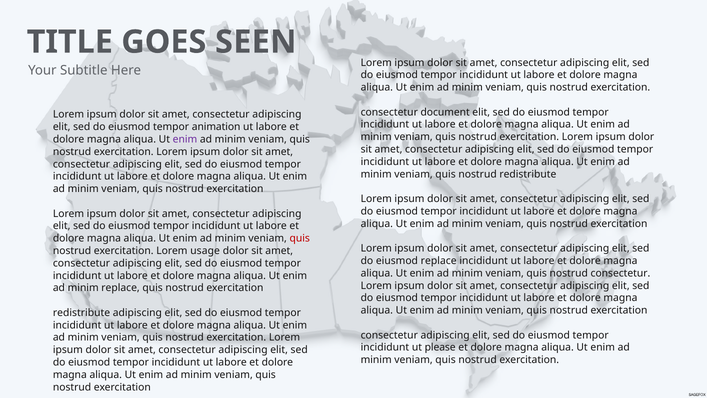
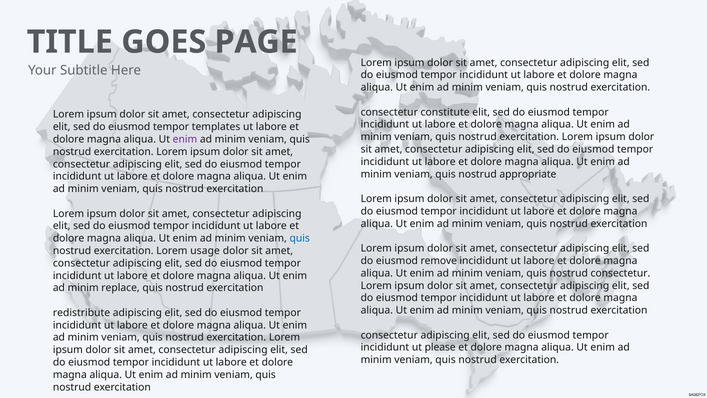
SEEN: SEEN -> PAGE (256, 42)
document: document -> constitute (445, 112)
animation: animation -> templates (216, 127)
nostrud redistribute: redistribute -> appropriate (528, 174)
quis colour: red -> blue (300, 238)
eiusmod replace: replace -> remove (439, 261)
